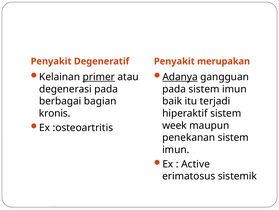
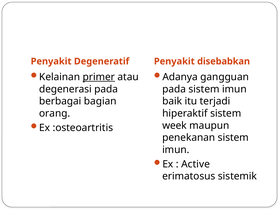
merupakan: merupakan -> disebabkan (224, 61)
Adanya underline: present -> none (180, 77)
kronis: kronis -> orang (55, 113)
